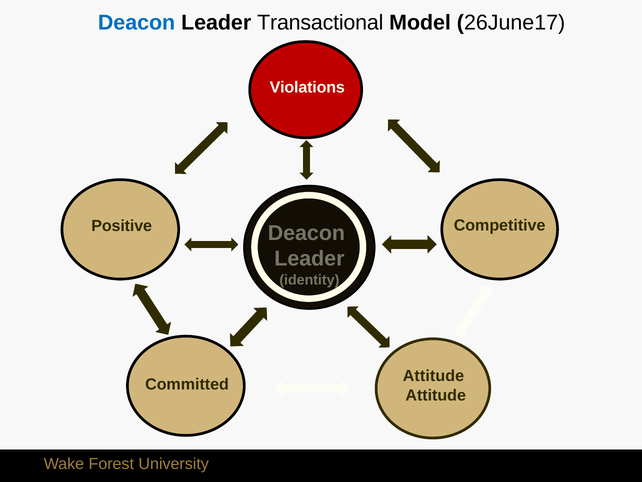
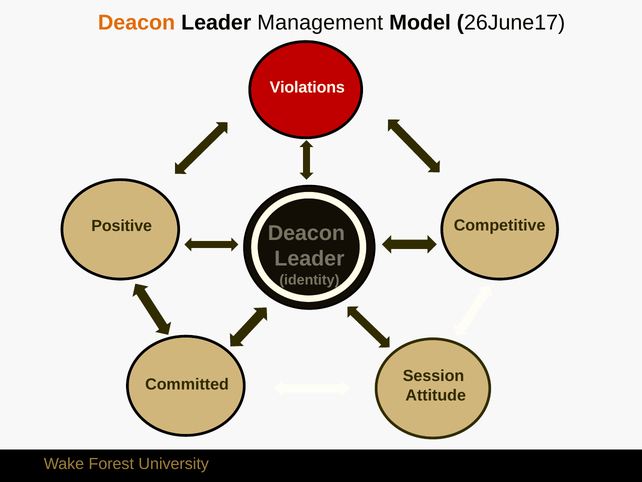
Deacon colour: blue -> orange (137, 23)
Transactional: Transactional -> Management (320, 23)
Attitude: Attitude -> Session (434, 376)
